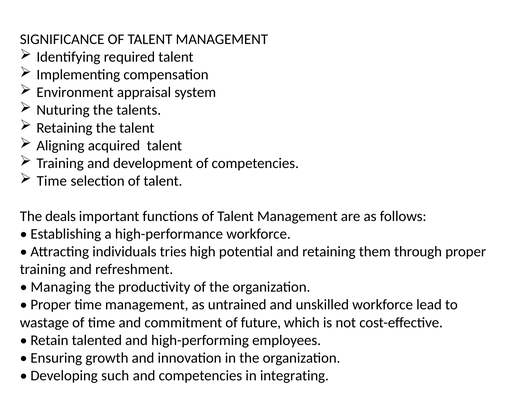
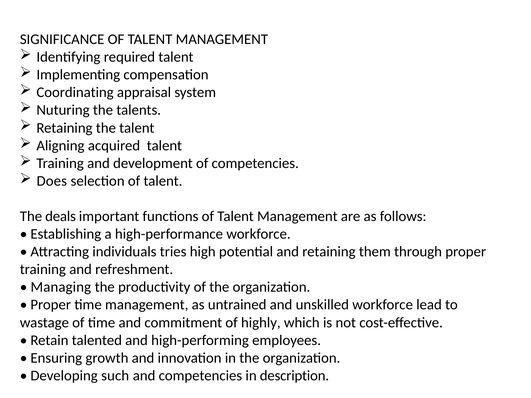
Environment: Environment -> Coordinating (75, 92)
Time: Time -> Does (52, 181)
future: future -> highly (261, 323)
integrating: integrating -> description (294, 376)
